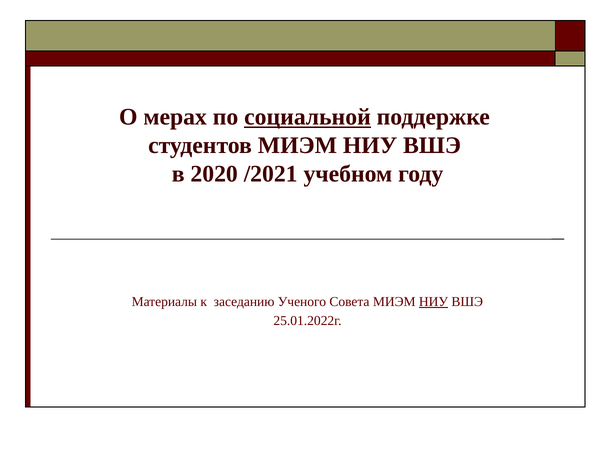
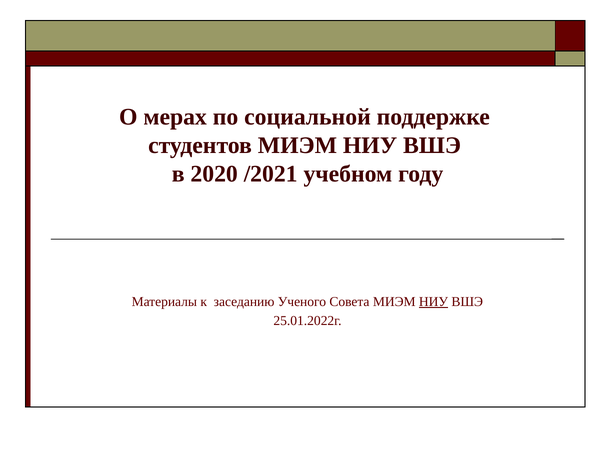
социальной underline: present -> none (307, 117)
